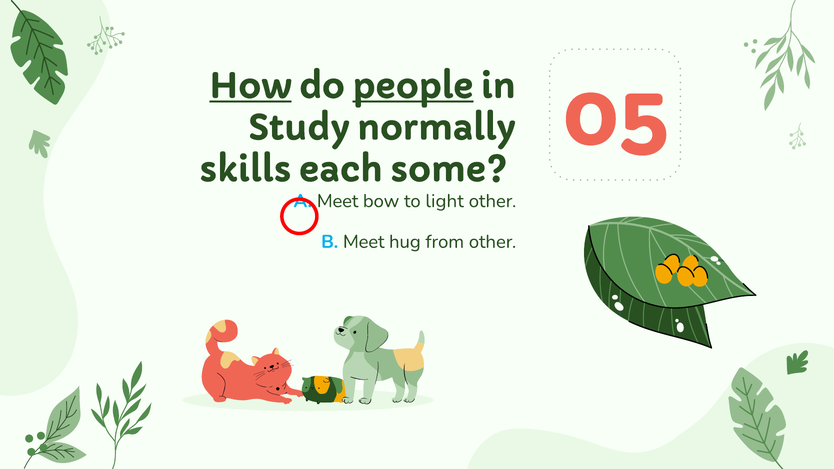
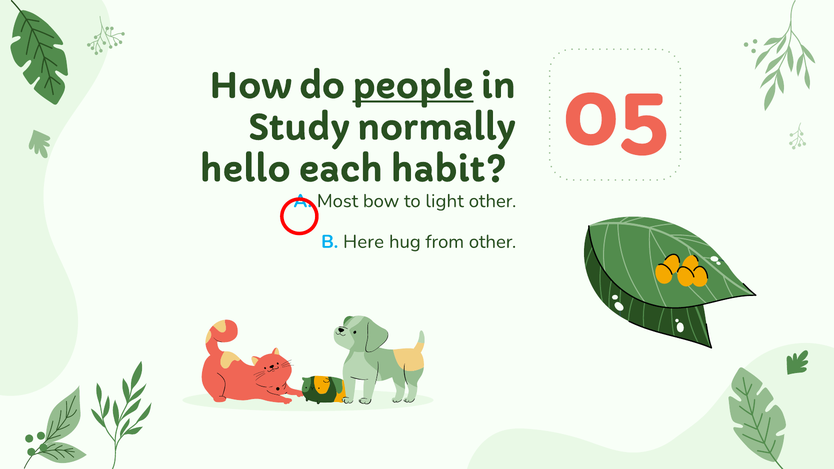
How underline: present -> none (251, 87)
skills: skills -> hello (245, 170)
some: some -> habit (449, 170)
Meet: Meet -> Most (338, 201)
B Meet: Meet -> Here (364, 242)
